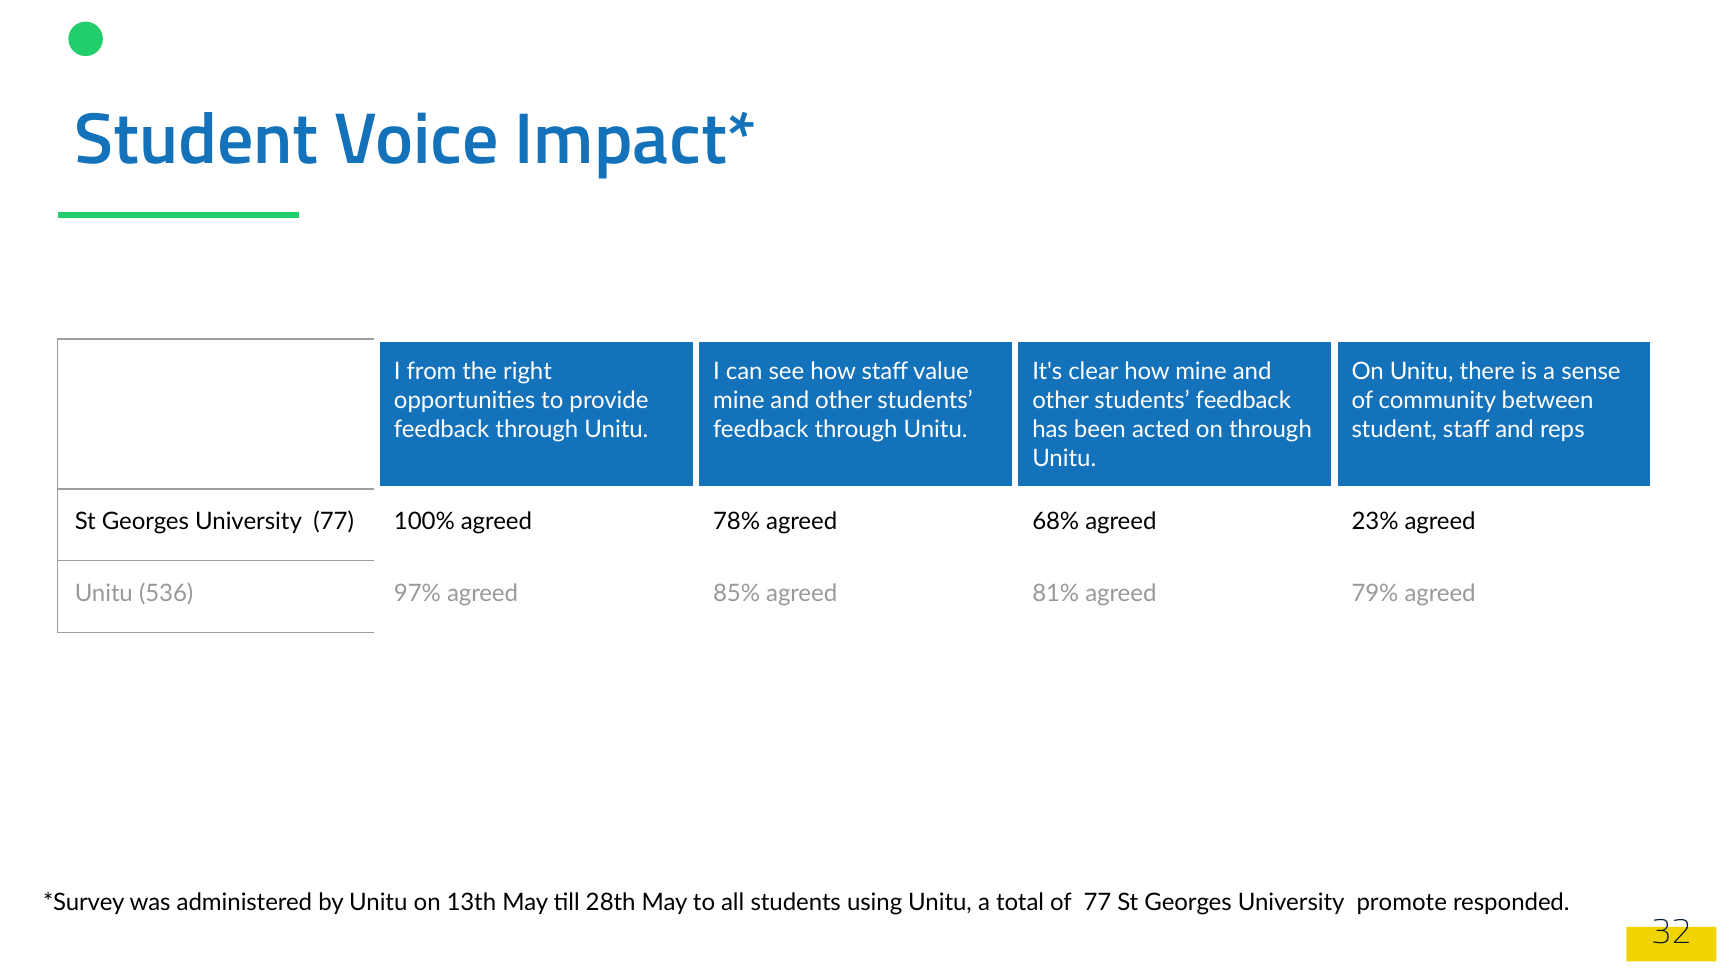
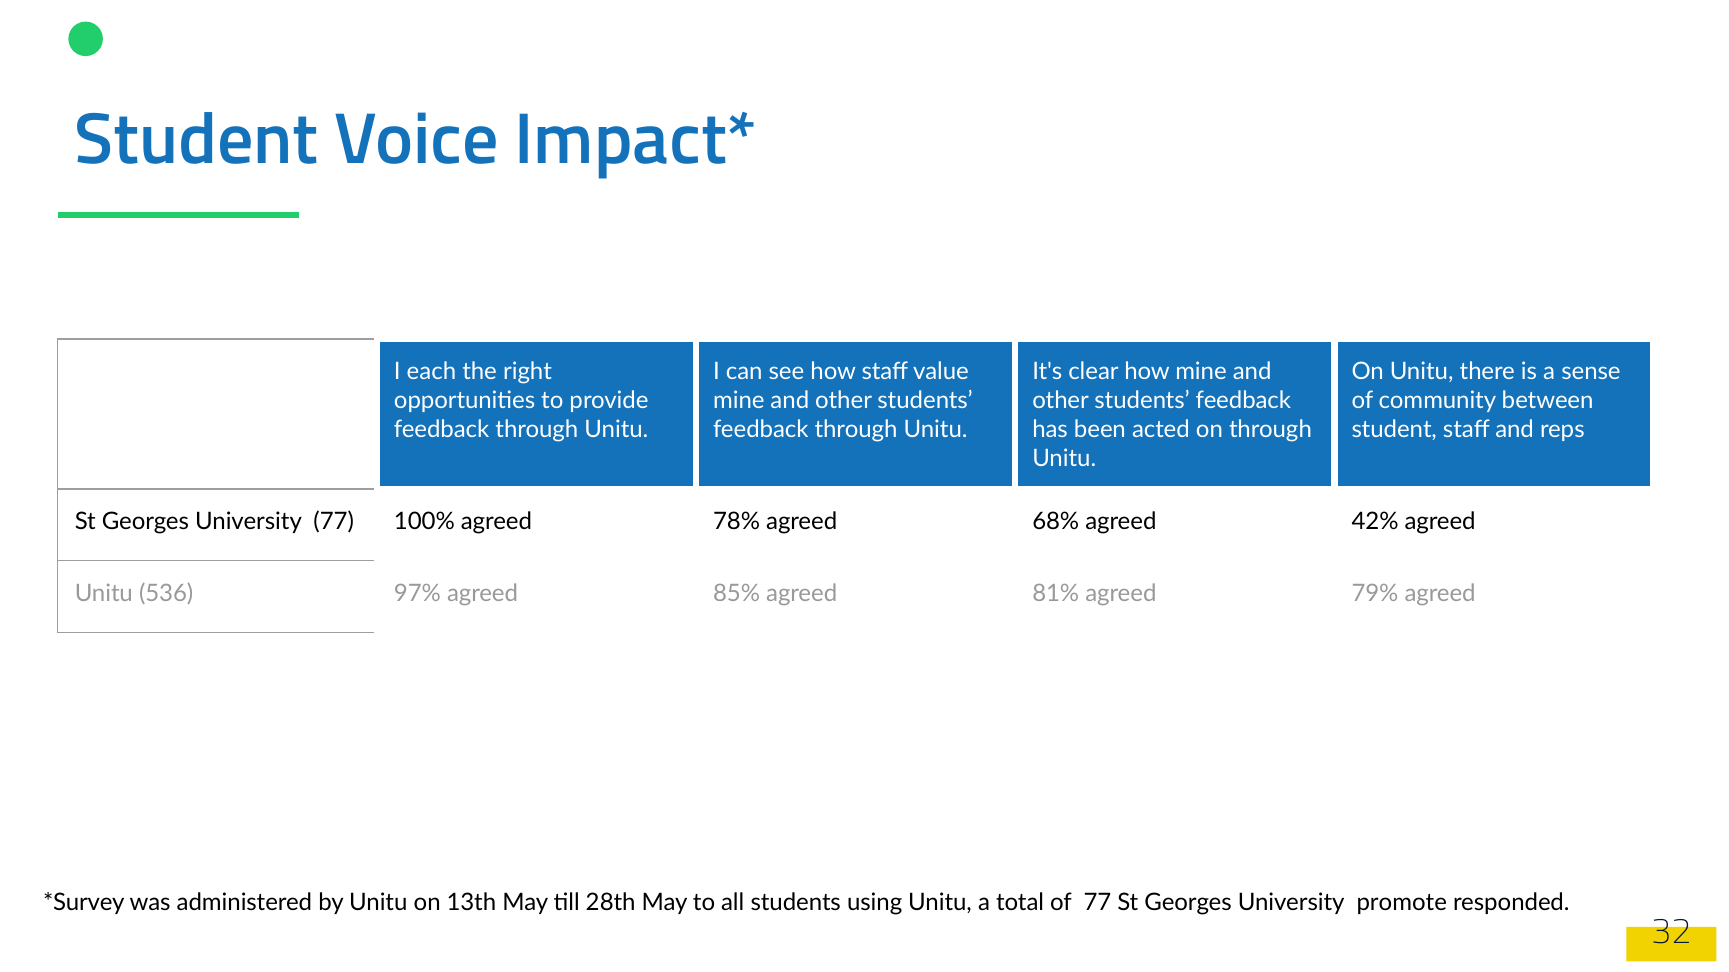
from: from -> each (431, 372)
23%: 23% -> 42% (1375, 522)
